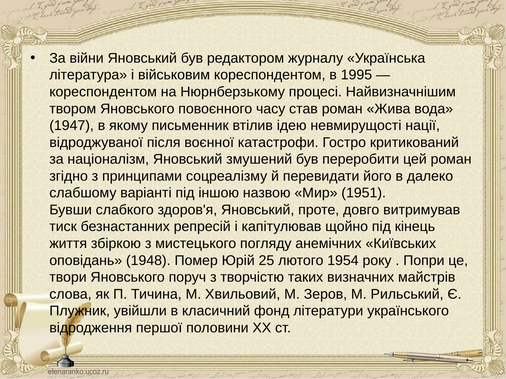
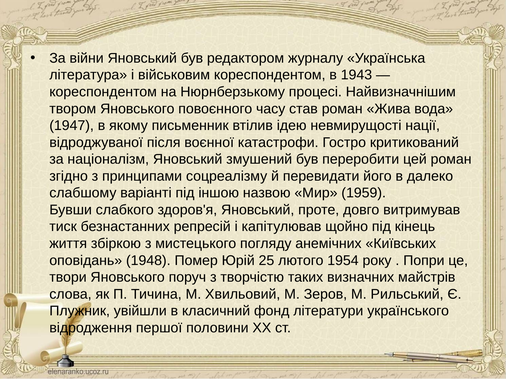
1995: 1995 -> 1943 (356, 75)
1951: 1951 -> 1959 (364, 193)
